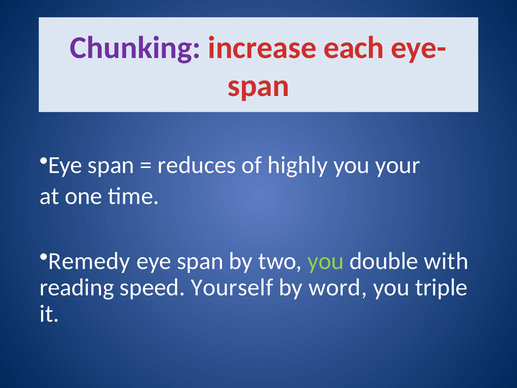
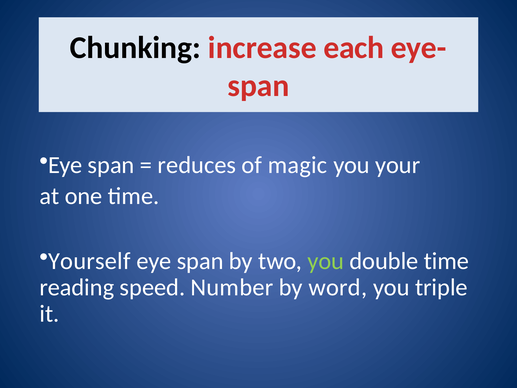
Chunking colour: purple -> black (135, 48)
highly: highly -> magic (298, 165)
Remedy: Remedy -> Yourself (89, 261)
double with: with -> time (446, 261)
Yourself: Yourself -> Number (232, 287)
